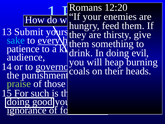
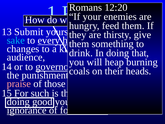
patience: patience -> changes (23, 49)
evil: evil -> that (140, 53)
praise colour: light green -> pink (19, 84)
